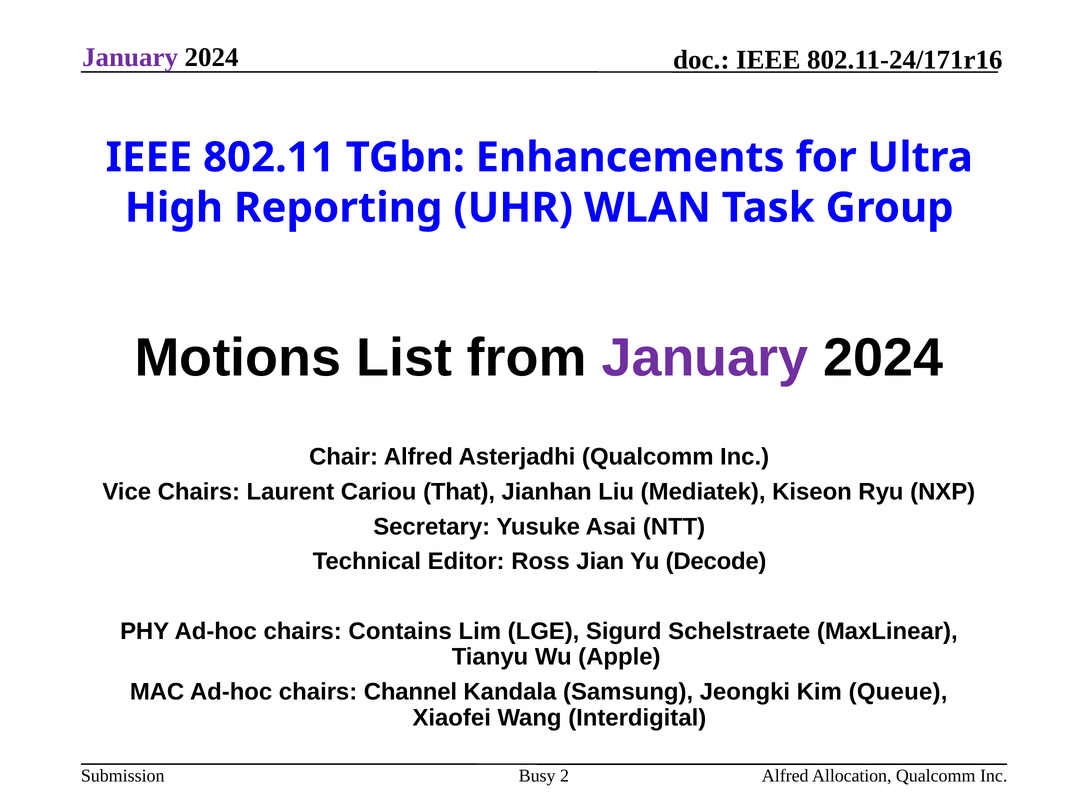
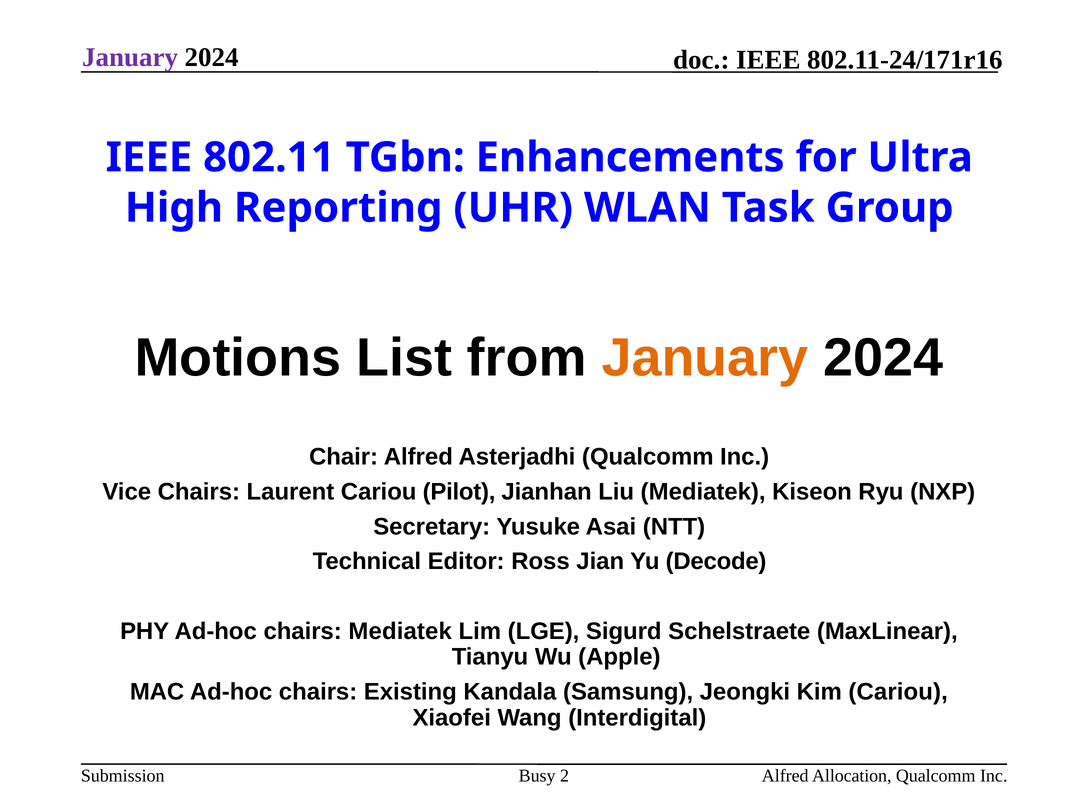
January colour: purple -> orange (705, 358)
That: That -> Pilot (459, 492)
chairs Contains: Contains -> Mediatek (400, 631)
Channel: Channel -> Existing (410, 692)
Kim Queue: Queue -> Cariou (898, 692)
